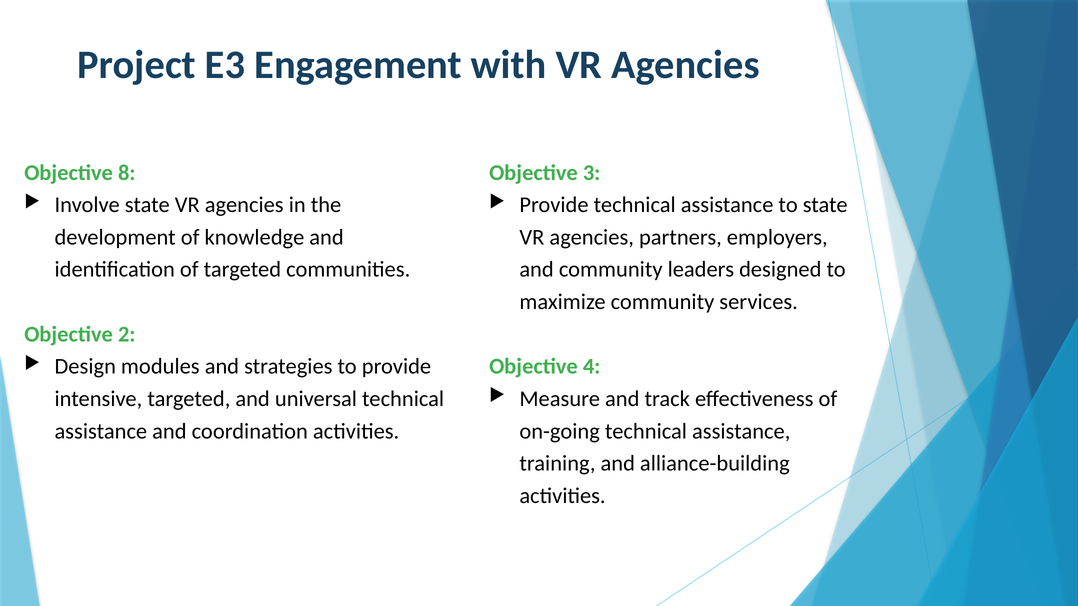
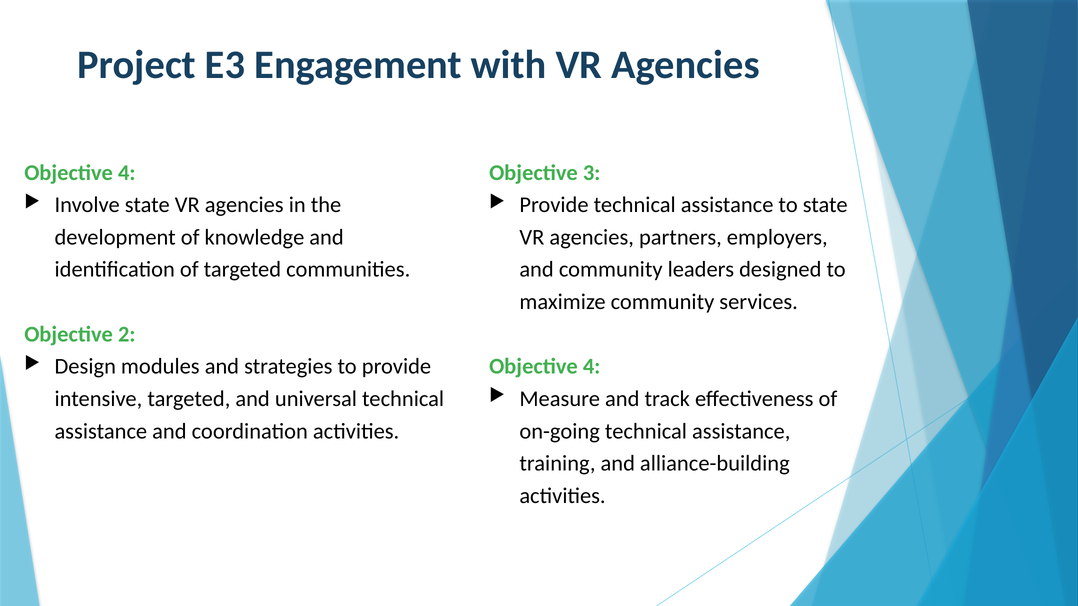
8: 8 -> 4 (127, 173)
